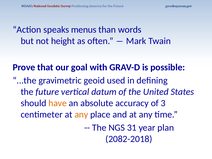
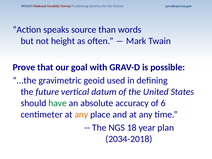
menus: menus -> source (84, 30)
have colour: orange -> green (58, 103)
3: 3 -> 6 (163, 103)
31: 31 -> 18 (132, 128)
2082-2018: 2082-2018 -> 2034-2018 (129, 139)
